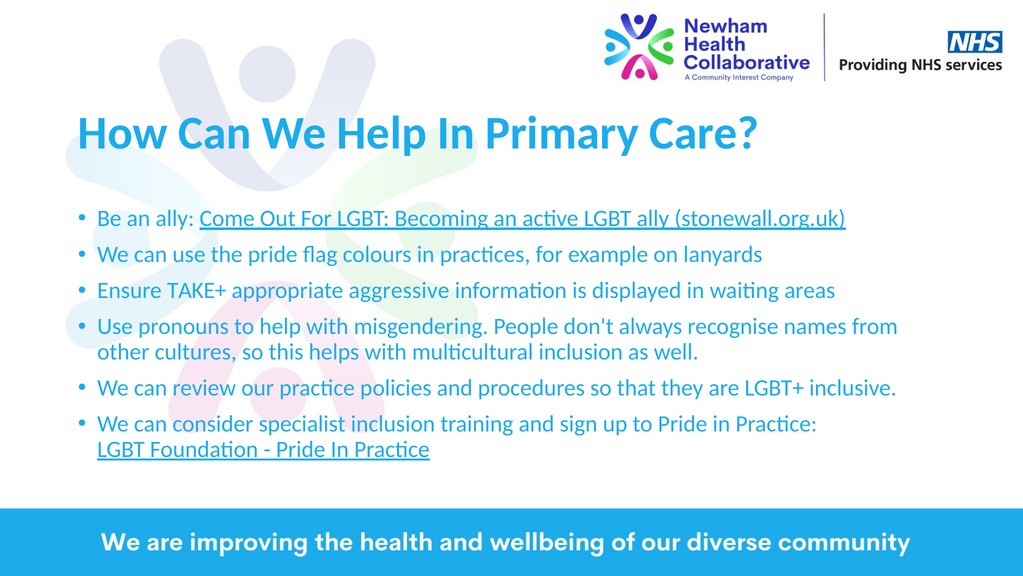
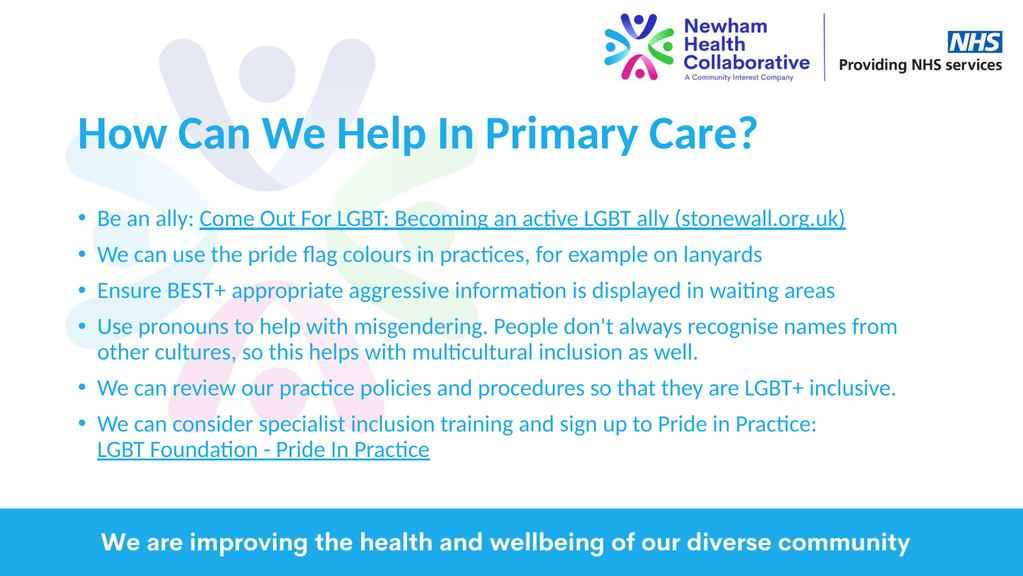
TAKE+: TAKE+ -> BEST+ (197, 290)
